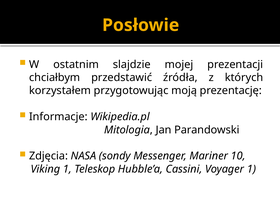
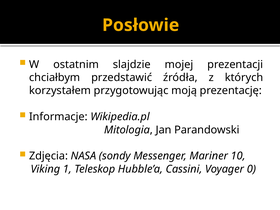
Voyager 1: 1 -> 0 (251, 169)
